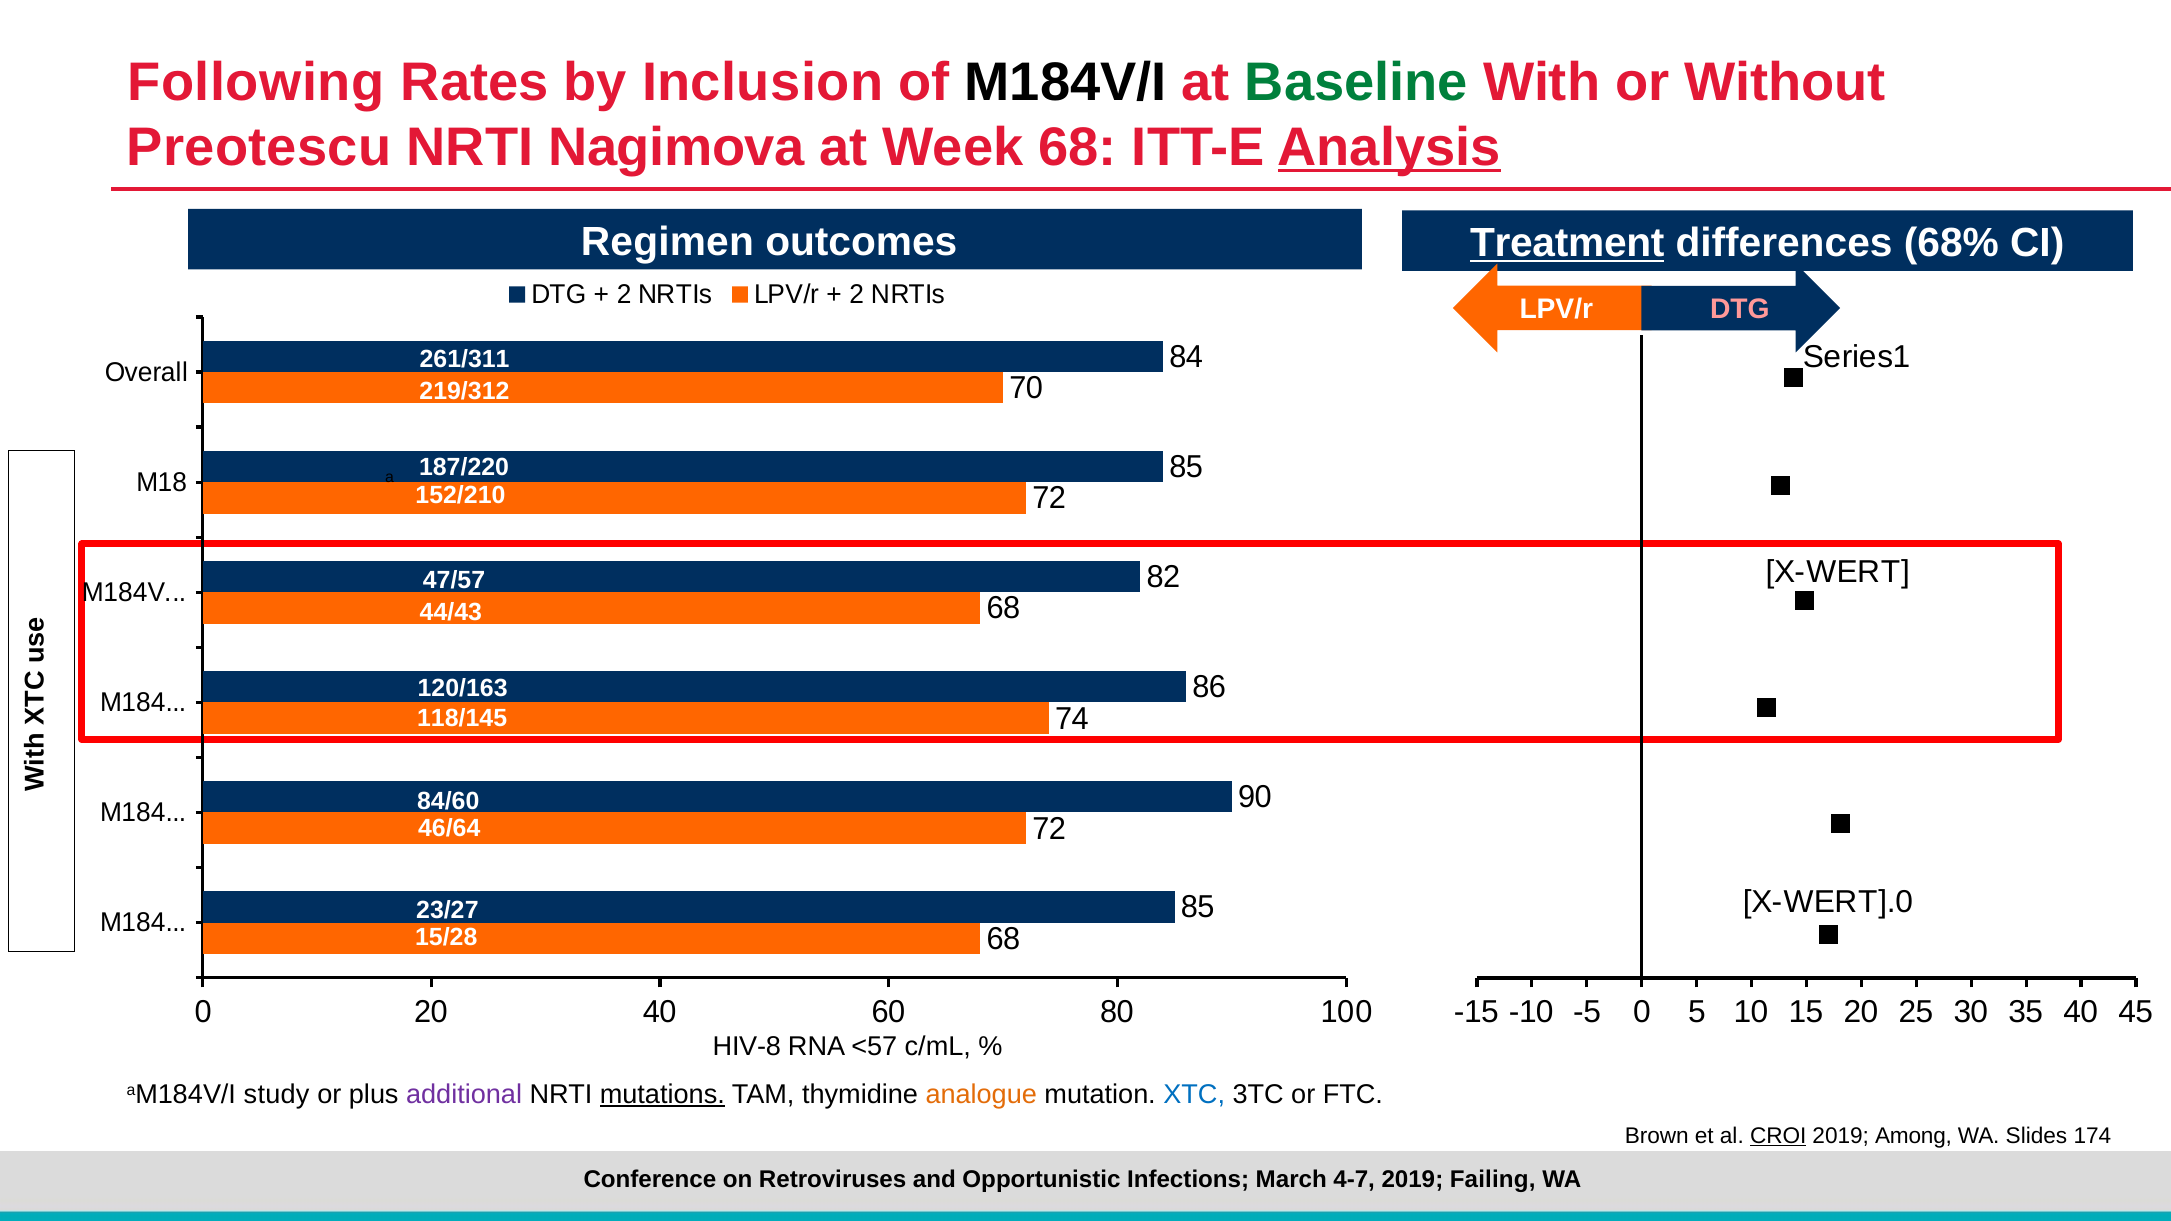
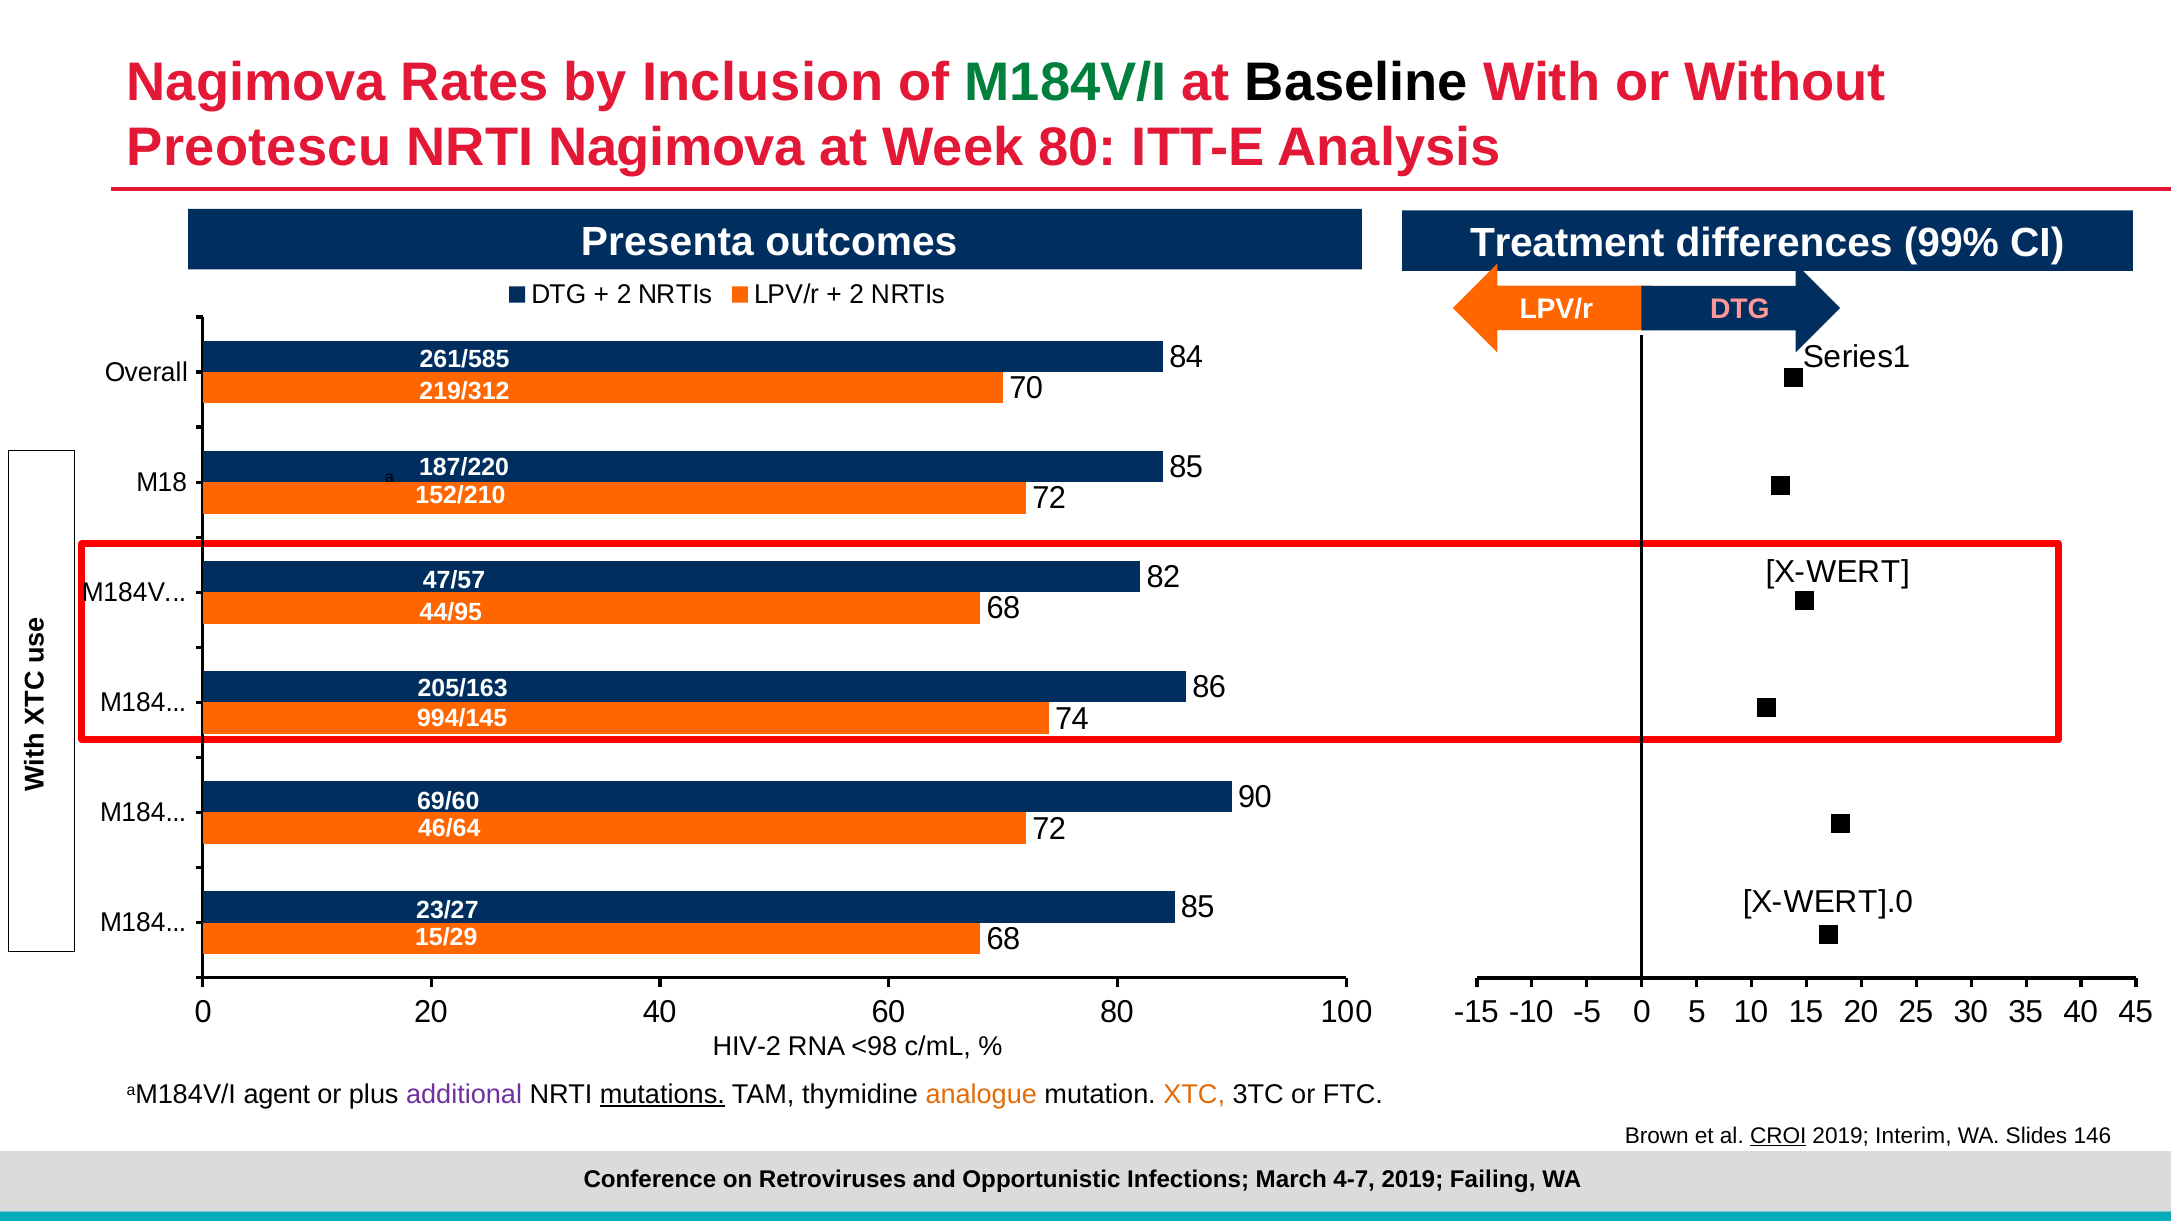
Following: Following -> Nagimova (256, 82)
M184V/I colour: black -> green (1066, 82)
Baseline colour: green -> black (1357, 82)
Week 68: 68 -> 80 (1078, 148)
Analysis underline: present -> none (1389, 148)
Regimen: Regimen -> Presenta (667, 242)
Treatment underline: present -> none (1567, 243)
68%: 68% -> 99% (1951, 243)
261/311: 261/311 -> 261/585 (465, 360)
44/43: 44/43 -> 44/95 (451, 612)
120/163: 120/163 -> 205/163 (463, 688)
118/145: 118/145 -> 994/145 (462, 719)
84/60: 84/60 -> 69/60 (448, 801)
15/28: 15/28 -> 15/29 (446, 938)
HIV-8: HIV-8 -> HIV-2 (747, 1047)
<57: <57 -> <98 (874, 1047)
study: study -> agent (277, 1095)
XTC colour: blue -> orange (1194, 1095)
Among: Among -> Interim (1913, 1136)
174: 174 -> 146 (2092, 1136)
